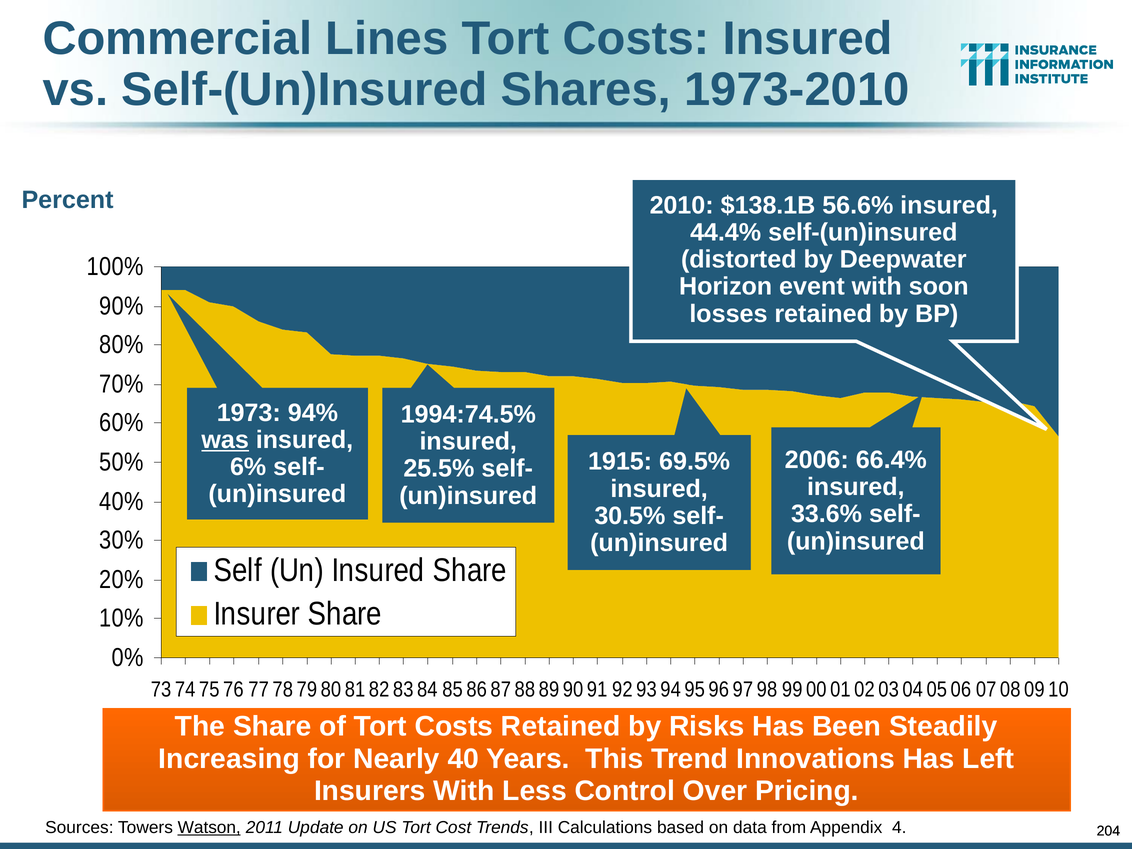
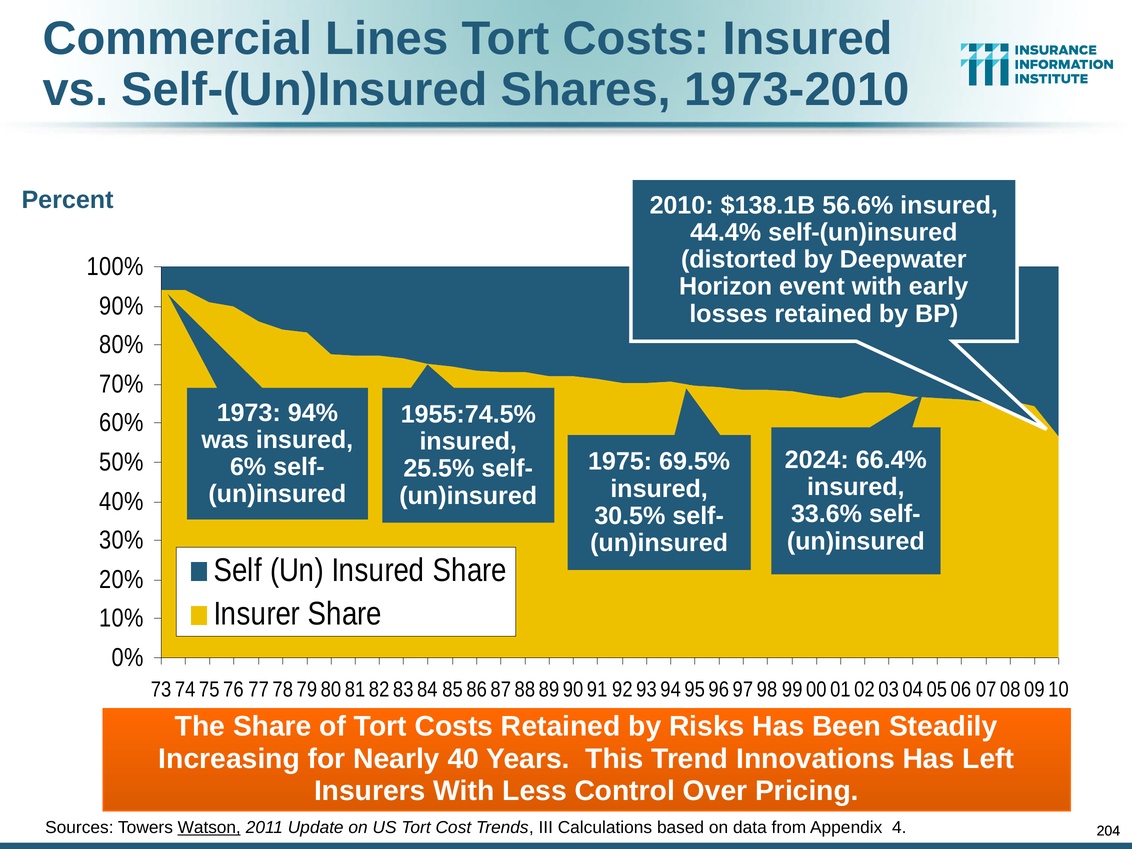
soon: soon -> early (939, 287)
1994:74.5%: 1994:74.5% -> 1955:74.5% (468, 414)
was underline: present -> none (225, 440)
2006: 2006 -> 2024 (817, 460)
1915: 1915 -> 1975 (620, 462)
